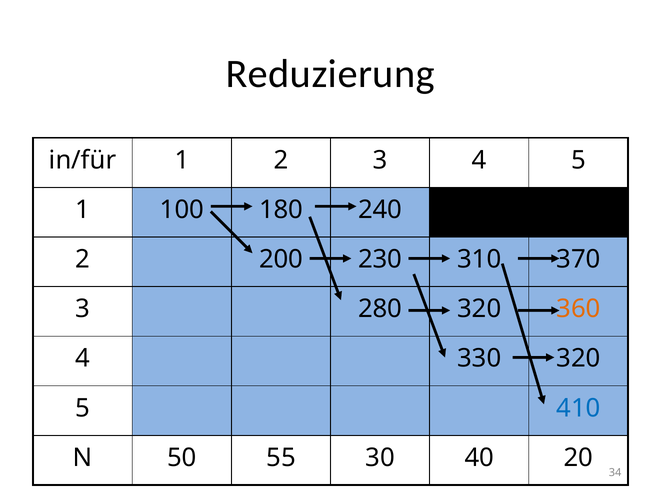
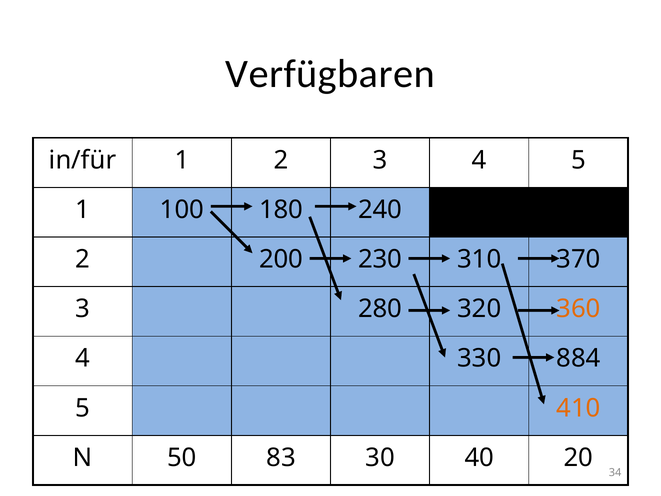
Reduzierung: Reduzierung -> Verfügbaren (330, 74)
330 320: 320 -> 884 (578, 358)
410 colour: blue -> orange (578, 408)
55: 55 -> 83 (281, 457)
